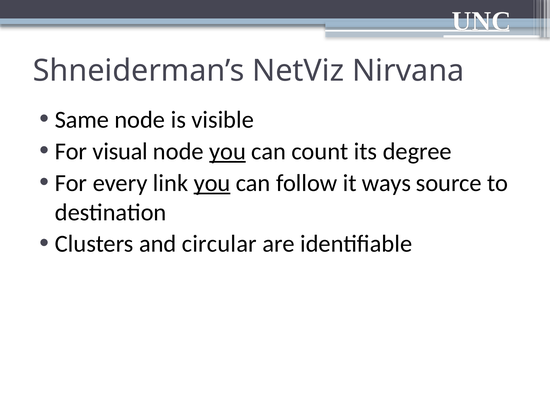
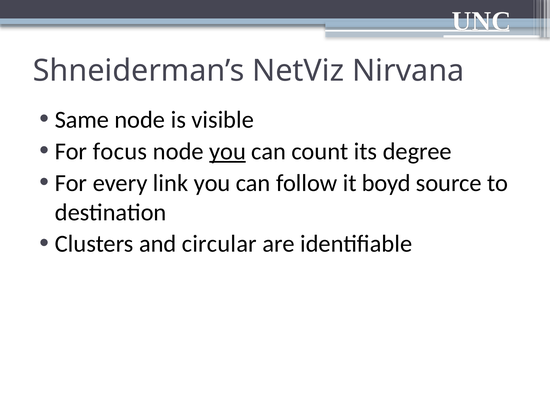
visual: visual -> focus (120, 152)
you underline: present -> none (212, 183)
ways: ways -> boyd (386, 183)
